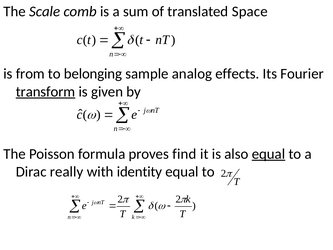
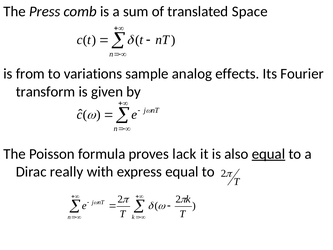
Scale: Scale -> Press (45, 12)
belonging: belonging -> variations (93, 74)
transform underline: present -> none (46, 92)
find: find -> lack (184, 154)
identity: identity -> express (139, 171)
